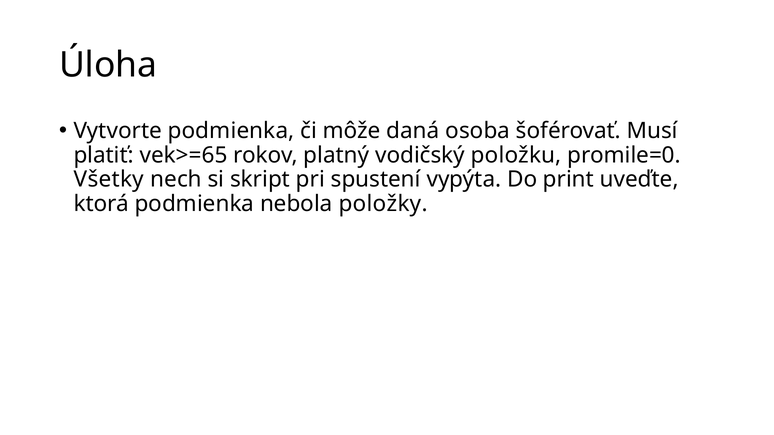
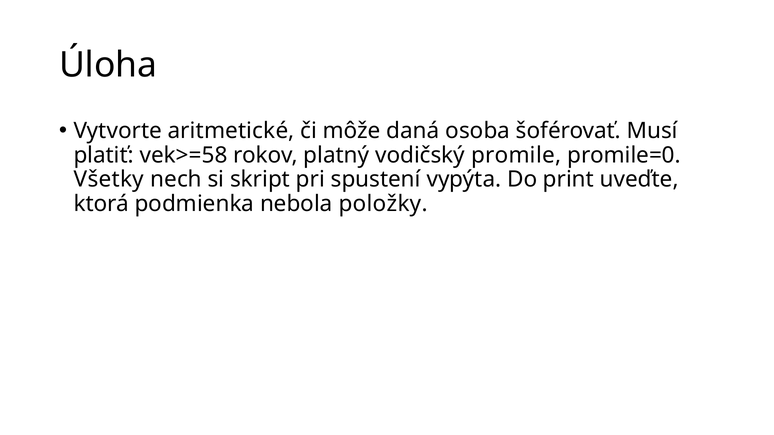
Vytvorte podmienka: podmienka -> aritmetické (231, 131)
vek>=65: vek>=65 -> vek>=58 (184, 155)
položku: položku -> promile (516, 155)
